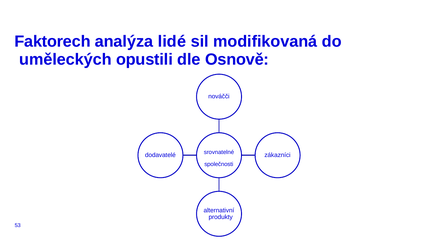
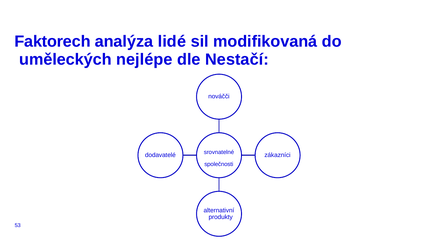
opustili: opustili -> nejlépe (144, 59)
Osnově: Osnově -> Nestačí (237, 59)
